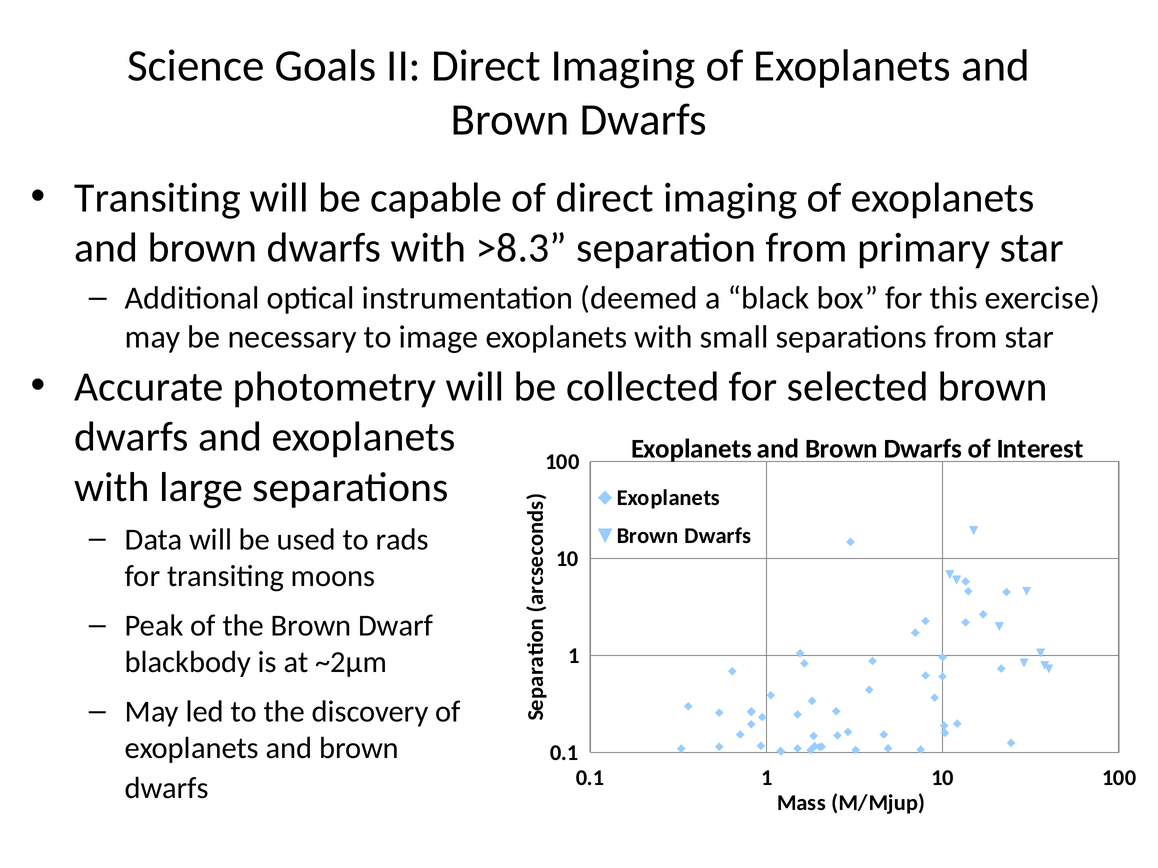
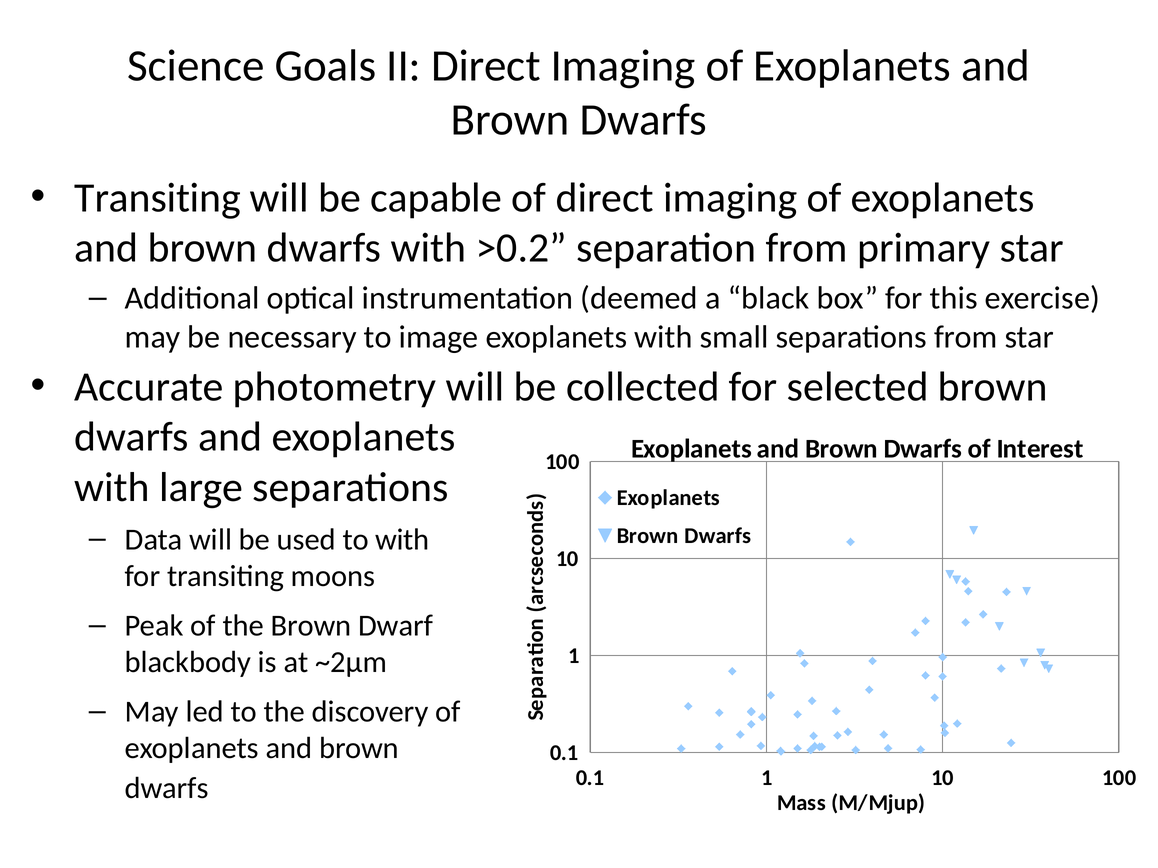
>8.3: >8.3 -> >0.2 (521, 248)
to rads: rads -> with (402, 540)
